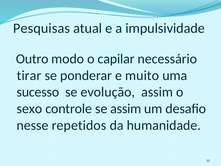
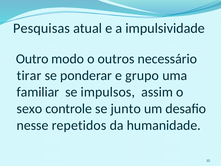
capilar: capilar -> outros (116, 59)
muito: muito -> grupo (142, 75)
sucesso: sucesso -> familiar (38, 92)
evolução: evolução -> impulsos (108, 92)
se assim: assim -> junto (126, 108)
